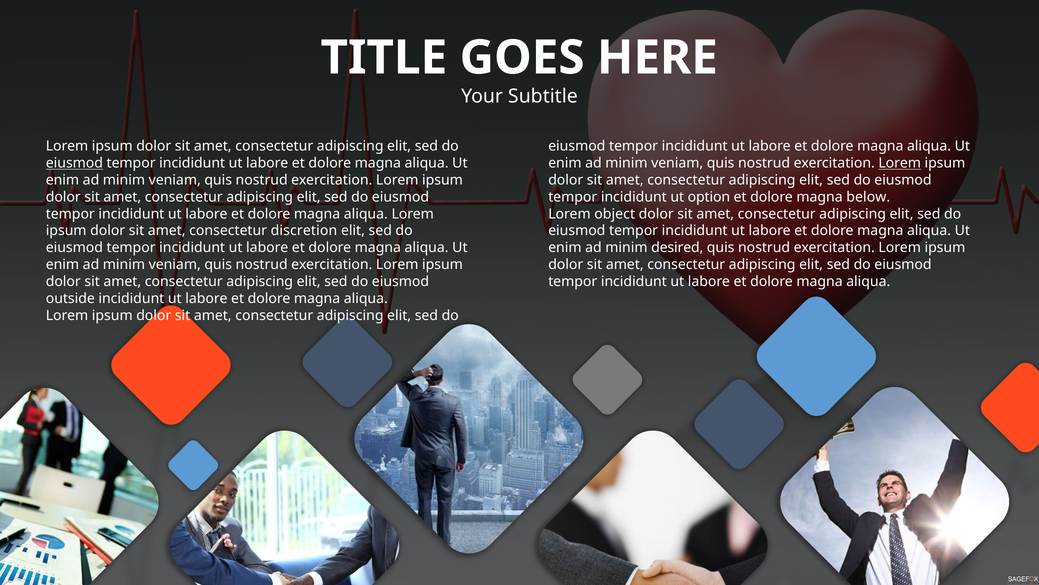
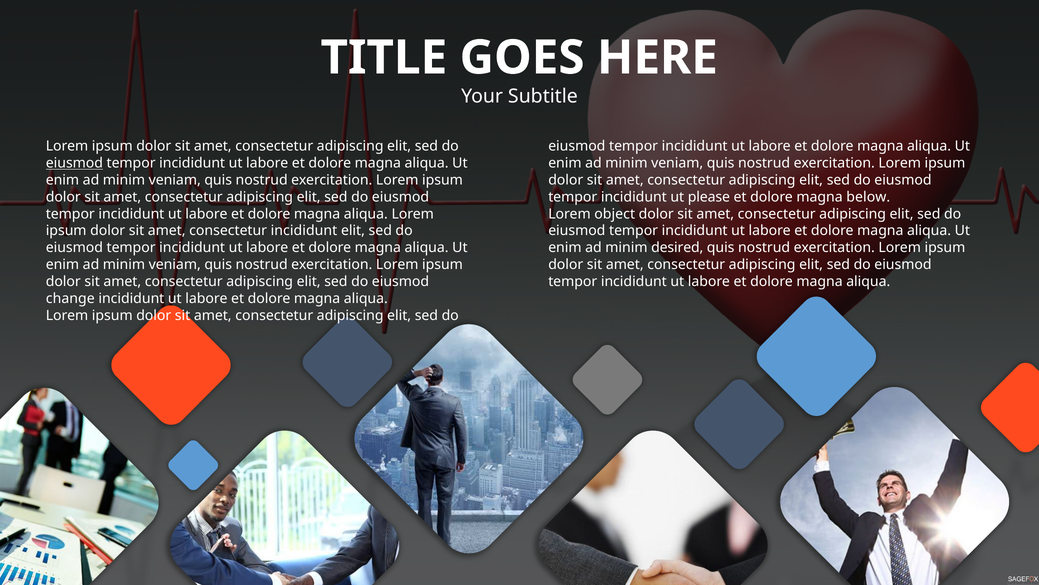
Lorem underline: present -> none (900, 163)
option: option -> please (709, 197)
consectetur discretion: discretion -> incididunt (304, 231)
outside: outside -> change (70, 298)
